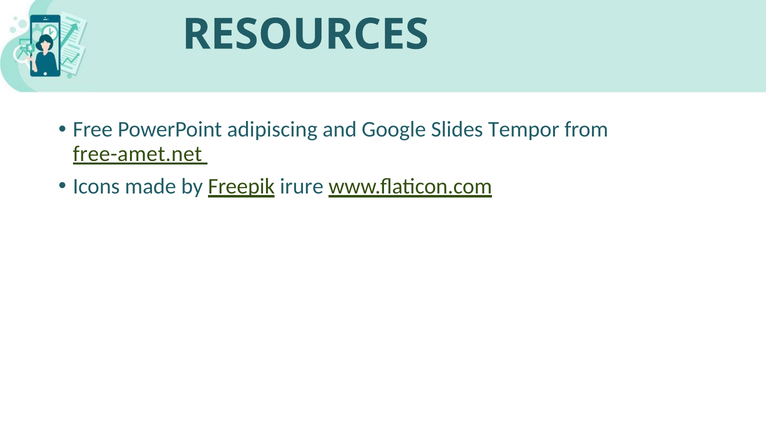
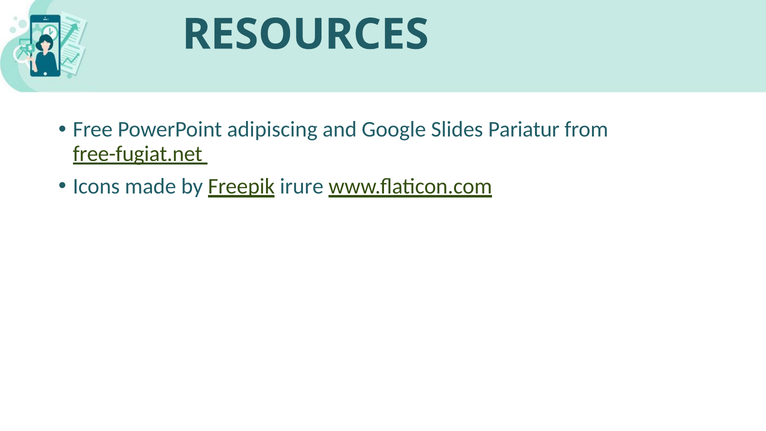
Tempor: Tempor -> Pariatur (524, 130)
free-amet.net: free-amet.net -> free-fugiat.net (138, 154)
